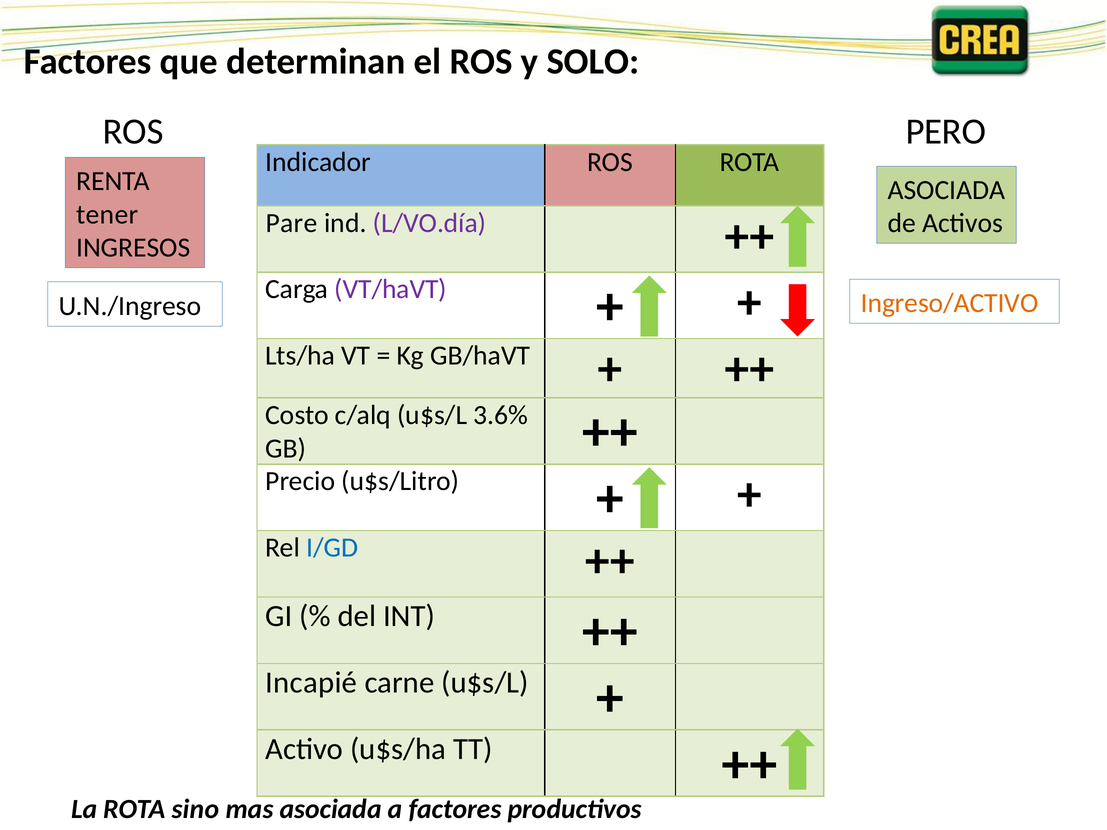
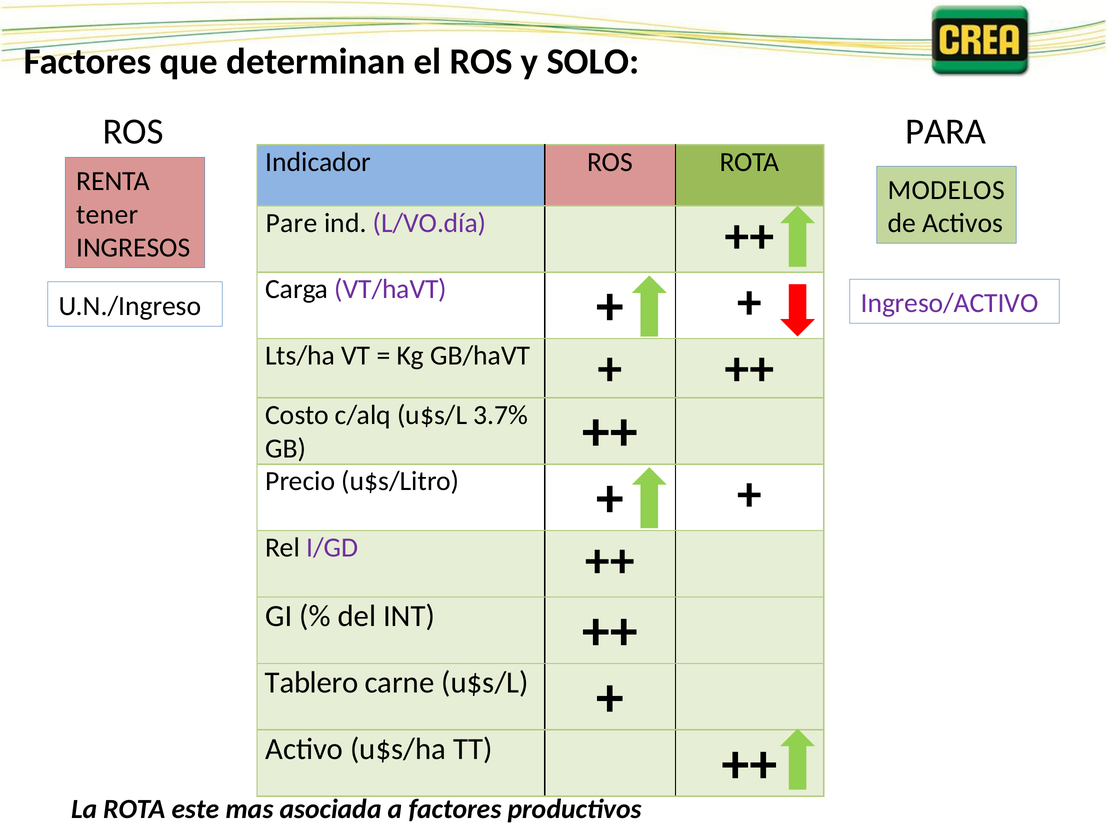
PERO: PERO -> PARA (946, 131)
ASOCIADA: ASOCIADA -> MODELOS (946, 190)
Ingreso/ACTIVO colour: orange -> purple (950, 303)
3.6%: 3.6% -> 3.7% (501, 415)
I/GD colour: blue -> purple (332, 548)
Incapié: Incapié -> Tablero (312, 683)
sino: sino -> este (195, 809)
